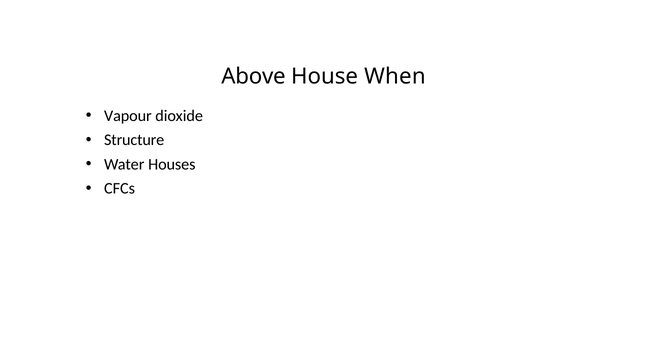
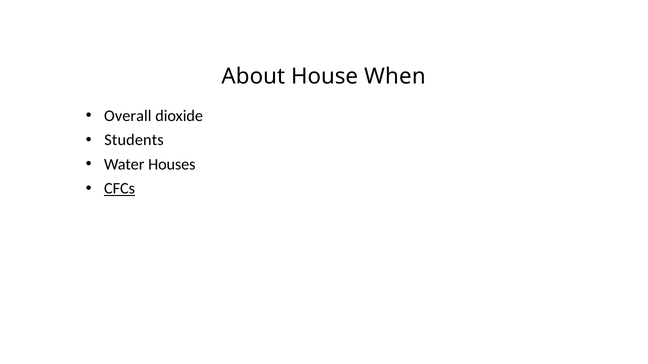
Above: Above -> About (253, 77)
Vapour: Vapour -> Overall (128, 116)
Structure: Structure -> Students (134, 140)
CFCs underline: none -> present (120, 189)
